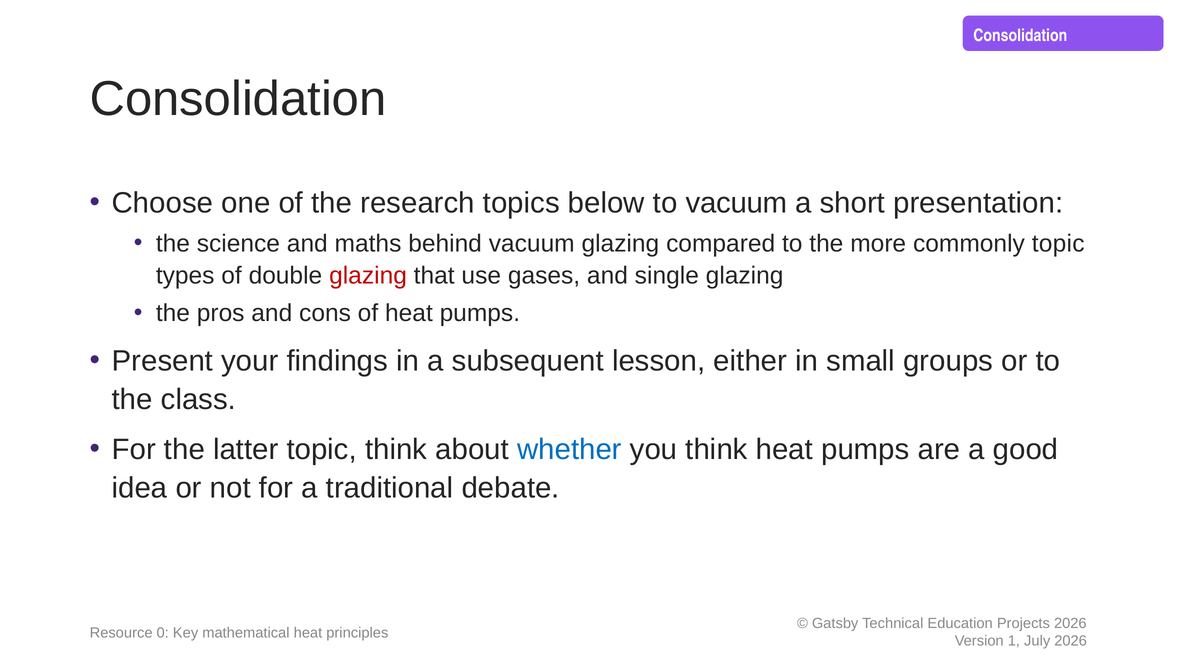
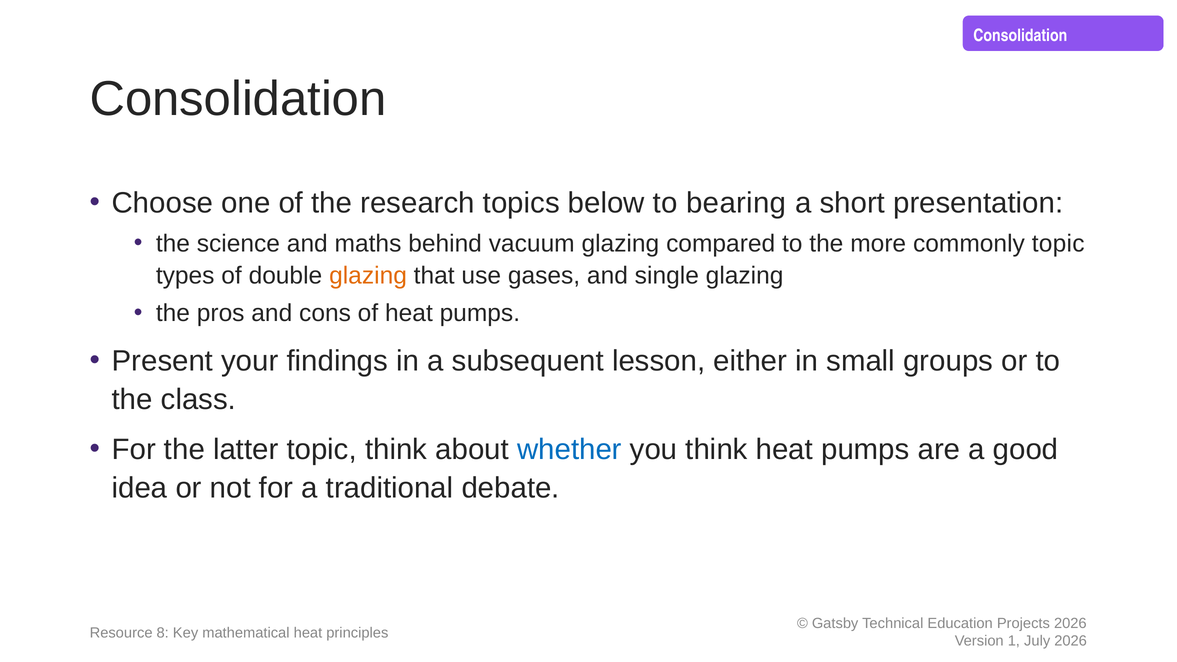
to vacuum: vacuum -> bearing (736, 203)
glazing colour: red -> orange (368, 275)
0: 0 -> 8 (163, 633)
